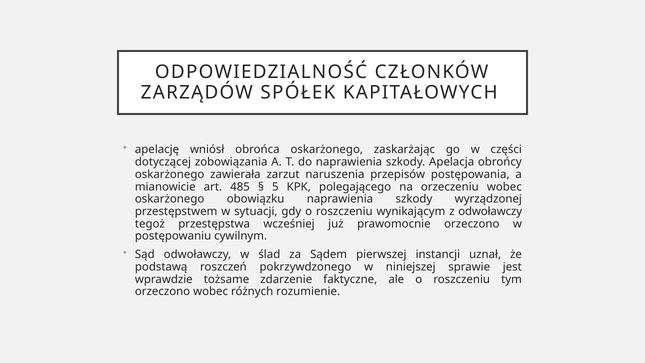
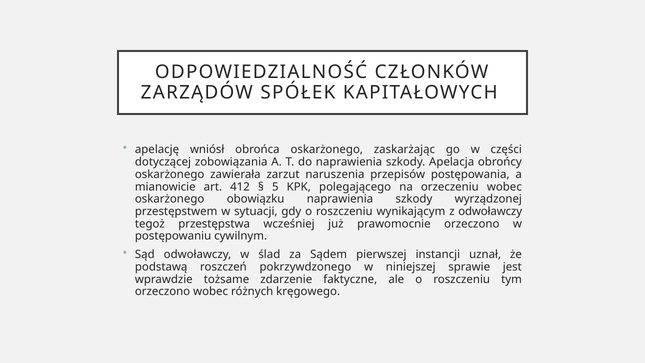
485: 485 -> 412 (240, 187)
rozumienie: rozumienie -> kręgowego (308, 291)
